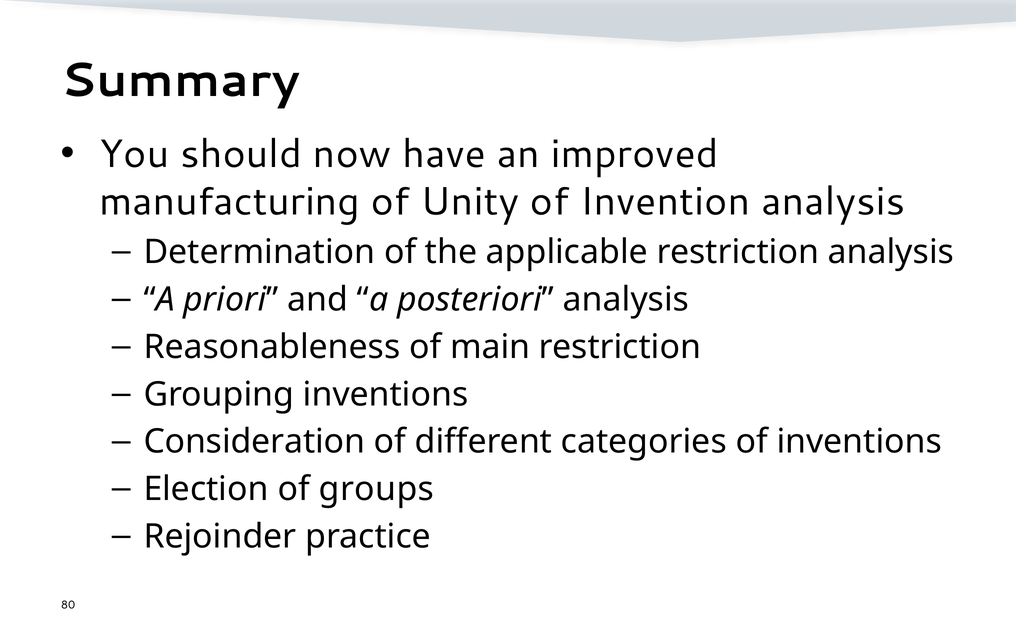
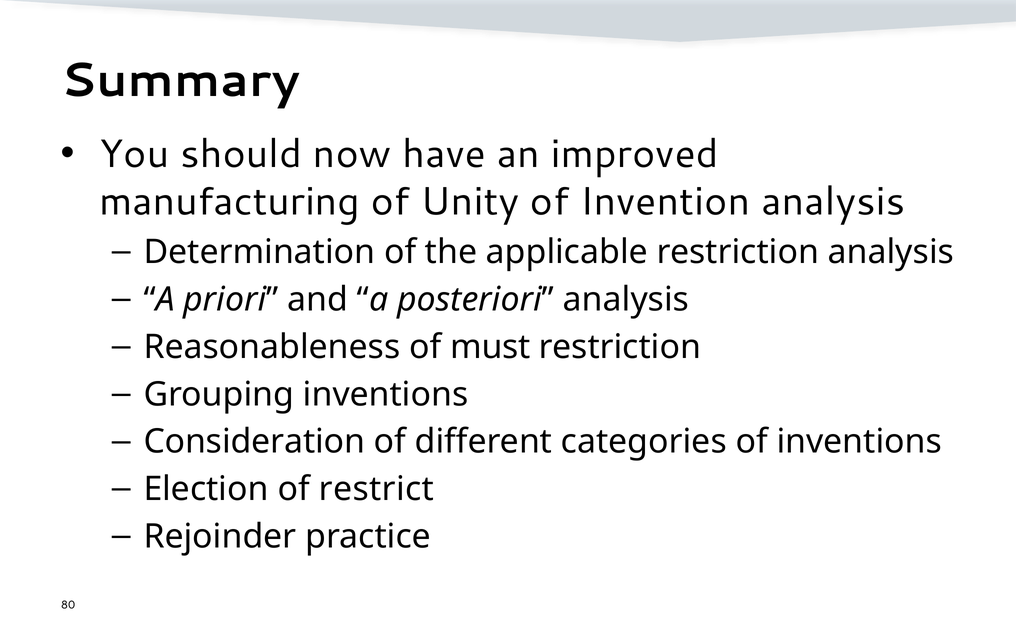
main: main -> must (490, 347)
groups: groups -> restrict (376, 489)
